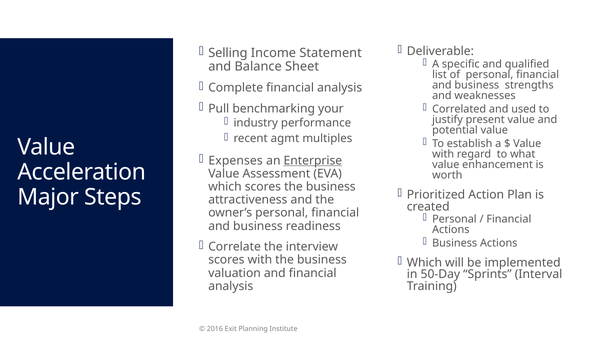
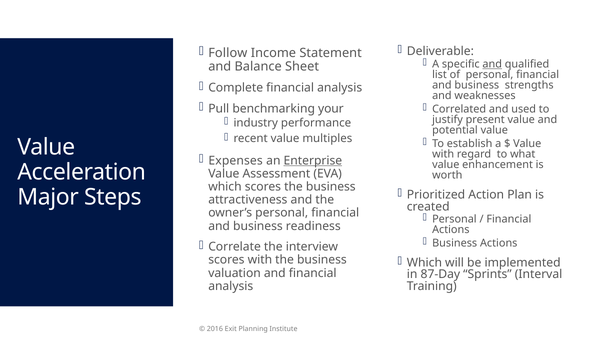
Selling: Selling -> Follow (228, 53)
and underline: none -> present (492, 64)
recent agmt: agmt -> value (285, 138)
50-Day: 50-Day -> 87-Day (440, 274)
